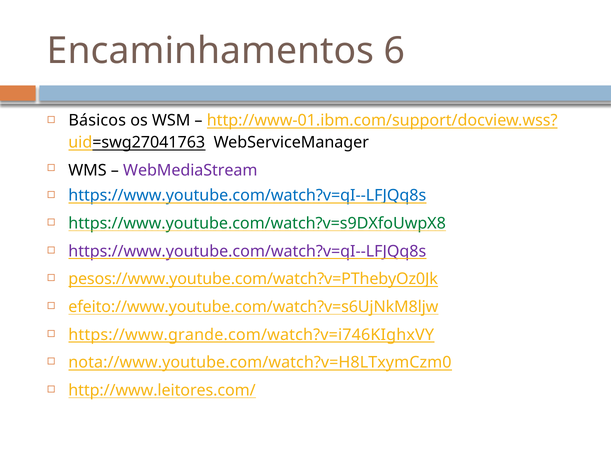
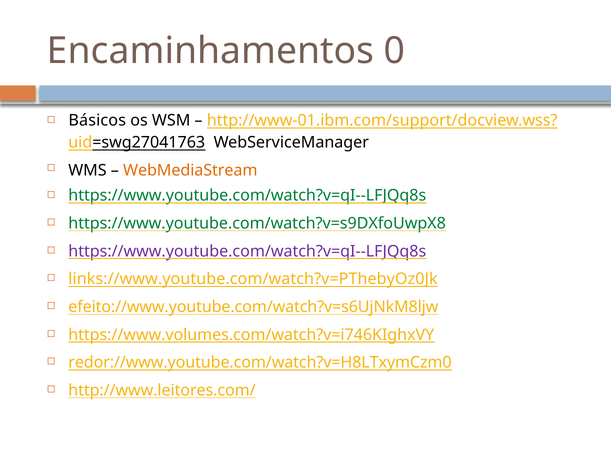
6: 6 -> 0 (395, 51)
WebMediaStream colour: purple -> orange (190, 170)
https://www.youtube.com/watch?v=qI--LFJQq8s colour: blue -> green (247, 196)
pesos://www.youtube.com/watch?v=PThebyOz0Jk: pesos://www.youtube.com/watch?v=PThebyOz0Jk -> links://www.youtube.com/watch?v=PThebyOz0Jk (253, 279)
https://www.grande.com/watch?v=i746KIghxVY: https://www.grande.com/watch?v=i746KIghxVY -> https://www.volumes.com/watch?v=i746KIghxVY (251, 335)
nota://www.youtube.com/watch?v=H8LTxymCzm0: nota://www.youtube.com/watch?v=H8LTxymCzm0 -> redor://www.youtube.com/watch?v=H8LTxymCzm0 (260, 363)
